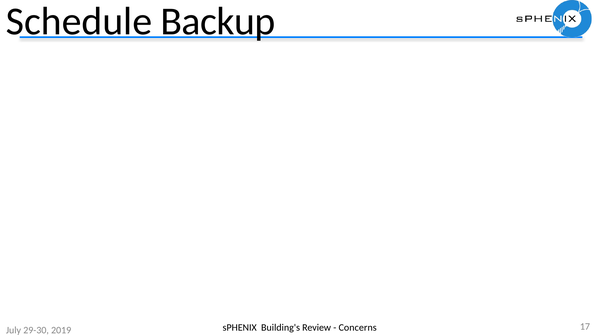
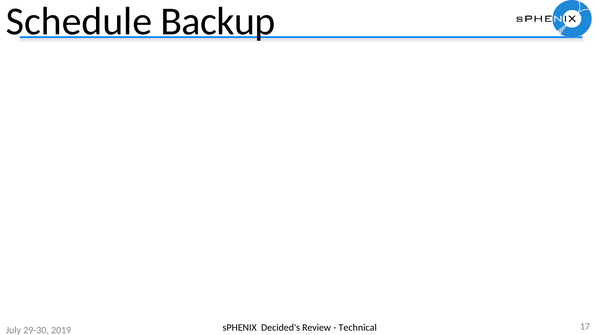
Building's: Building's -> Decided's (281, 328)
Concerns: Concerns -> Technical (358, 328)
